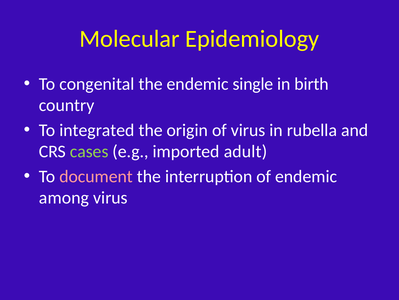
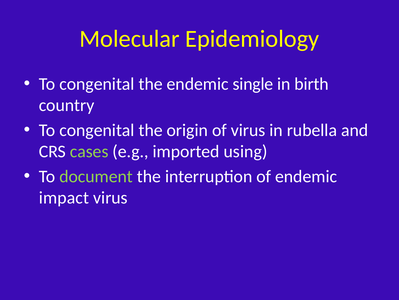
integrated: integrated -> congenital (97, 130)
adult: adult -> using (245, 151)
document colour: pink -> light green (96, 176)
among: among -> impact (64, 197)
